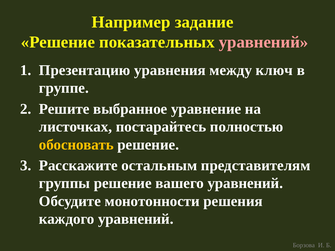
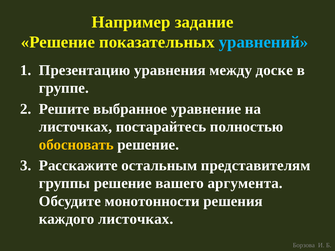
уравнений colour: pink -> light blue (264, 42)
ключ: ключ -> доске (274, 70)
вашего уравнений: уравнений -> аргумента (245, 183)
каждого уравнений: уравнений -> листочках (136, 219)
